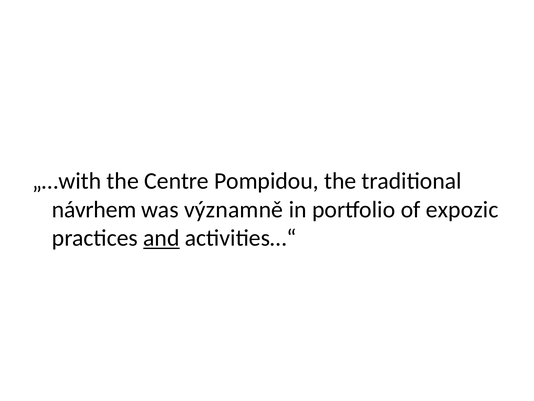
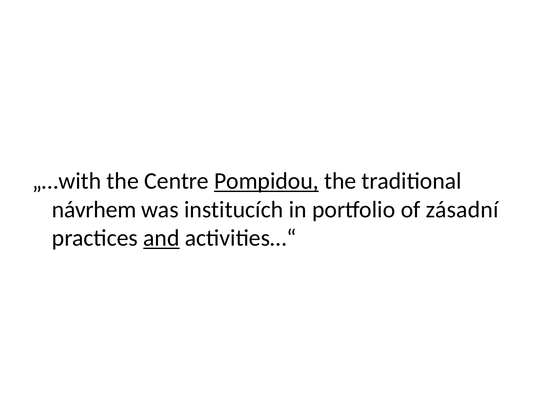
Pompidou underline: none -> present (266, 181)
významně: významně -> institucích (234, 209)
expozic: expozic -> zásadní (462, 209)
